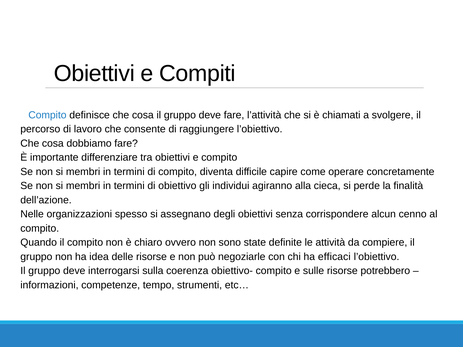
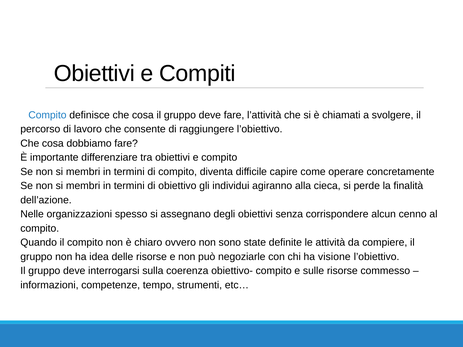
efficaci: efficaci -> visione (334, 257)
potrebbero: potrebbero -> commesso (385, 271)
